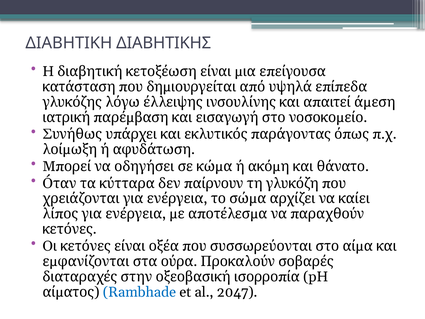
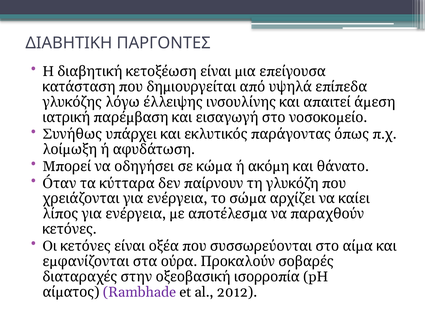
ΔΙΑΒΗΤΙΚΗΣ: ΔΙΑΒΗΤΙΚΗΣ -> ΠΑΡΓΟΝΤΕΣ (164, 43)
Rambhade colour: blue -> purple (139, 292)
2047: 2047 -> 2012 (237, 292)
